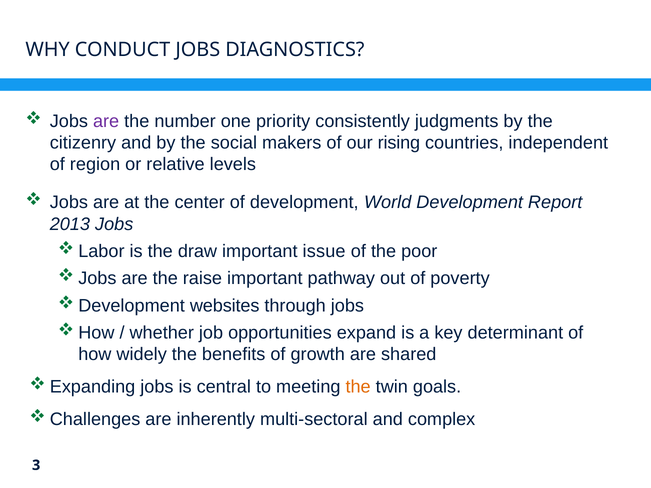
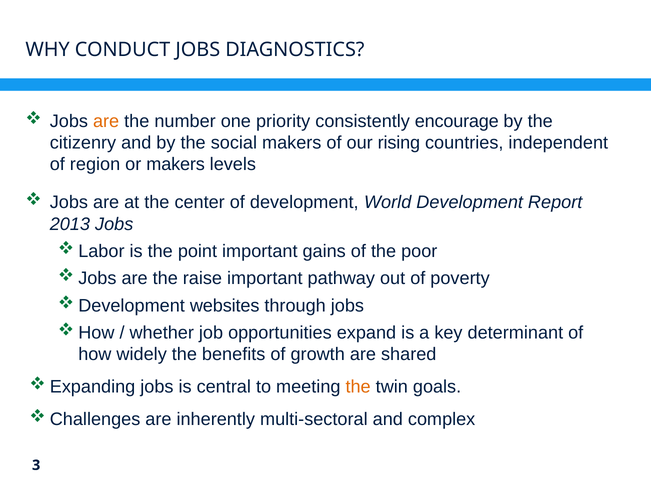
are colour: purple -> orange (106, 121)
judgments: judgments -> encourage (457, 121)
or relative: relative -> makers (176, 165)
draw: draw -> point (197, 251)
issue: issue -> gains (324, 251)
